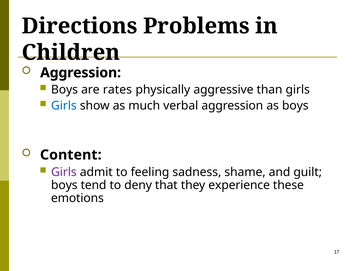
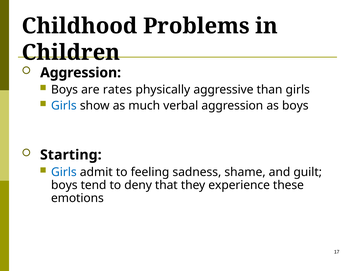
Directions: Directions -> Childhood (79, 26)
Content: Content -> Starting (71, 155)
Girls colour: purple -> blue (64, 172)
